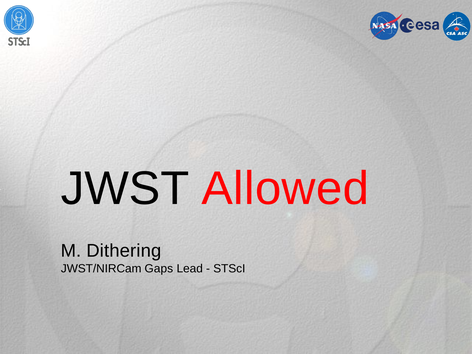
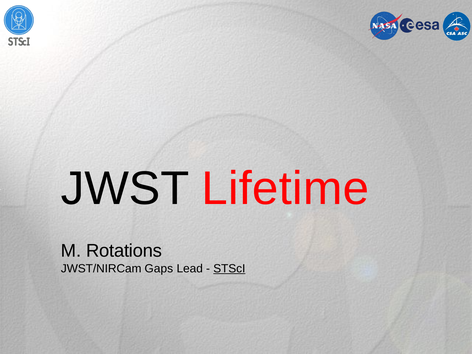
Allowed: Allowed -> Lifetime (285, 188)
Dithering: Dithering -> Rotations (124, 251)
STScI underline: none -> present (229, 269)
